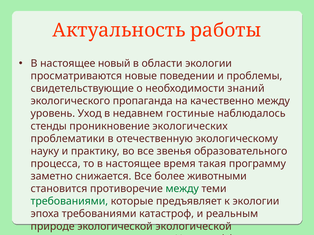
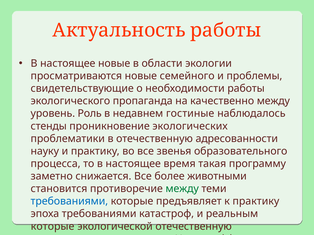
настоящее новый: новый -> новые (114, 64)
поведении: поведении -> семейного (187, 76)
знаний: знаний -> работы (246, 89)
Уход: Уход -> Роль (90, 114)
экологическому: экологическому -> адресованности (237, 139)
требованиями colour: green -> blue (69, 202)
к экологии: экологии -> практику (256, 202)
природе: природе -> которые (53, 227)
экологической экологической: экологической -> отечественную (194, 227)
